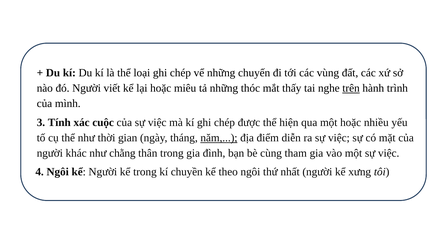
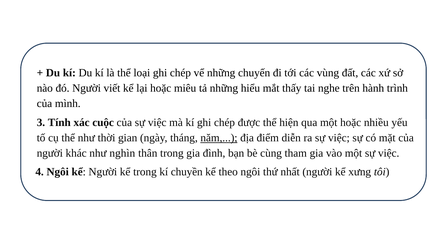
thóc: thóc -> hiểu (250, 88)
trên underline: present -> none (351, 88)
chằng: chằng -> nghìn (122, 153)
